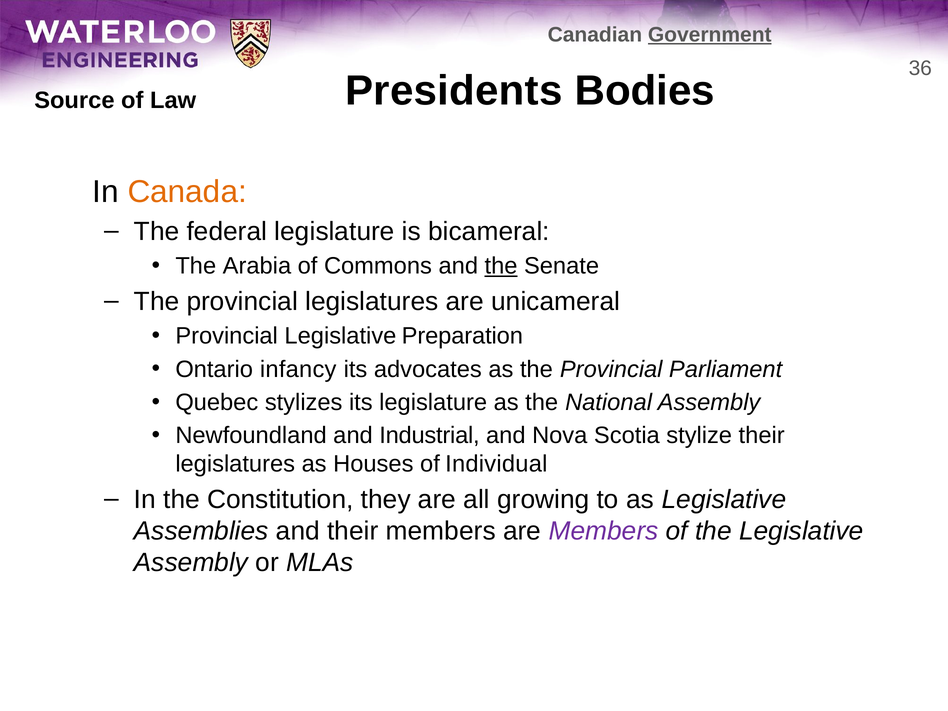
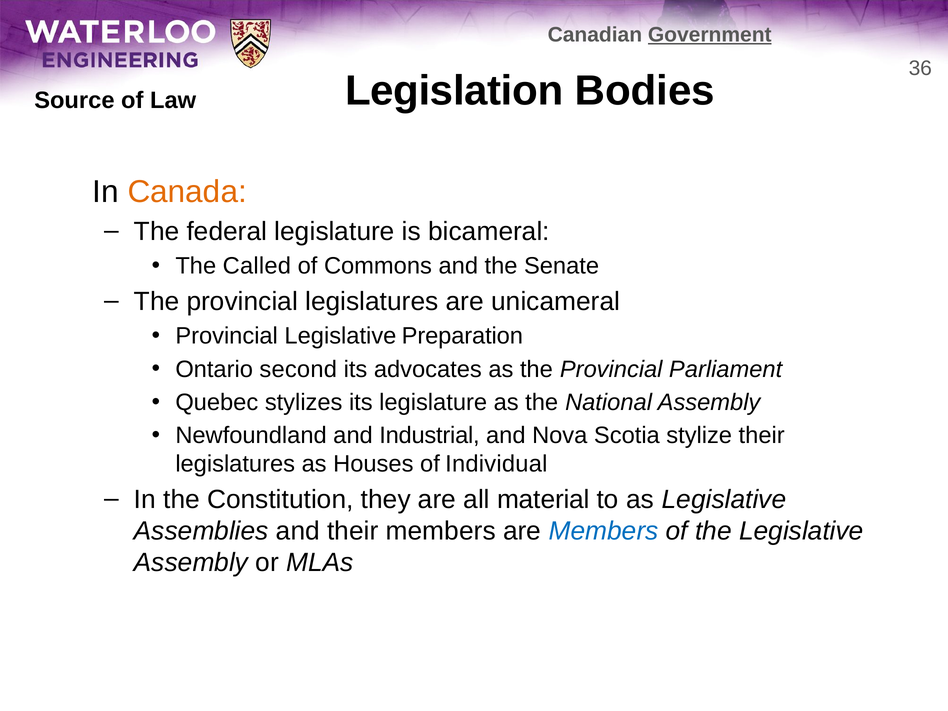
Presidents: Presidents -> Legislation (454, 91)
Arabia: Arabia -> Called (257, 266)
the underline: present -> none (501, 266)
infancy: infancy -> second (298, 369)
growing: growing -> material (543, 500)
Members colour: purple -> blue (604, 531)
